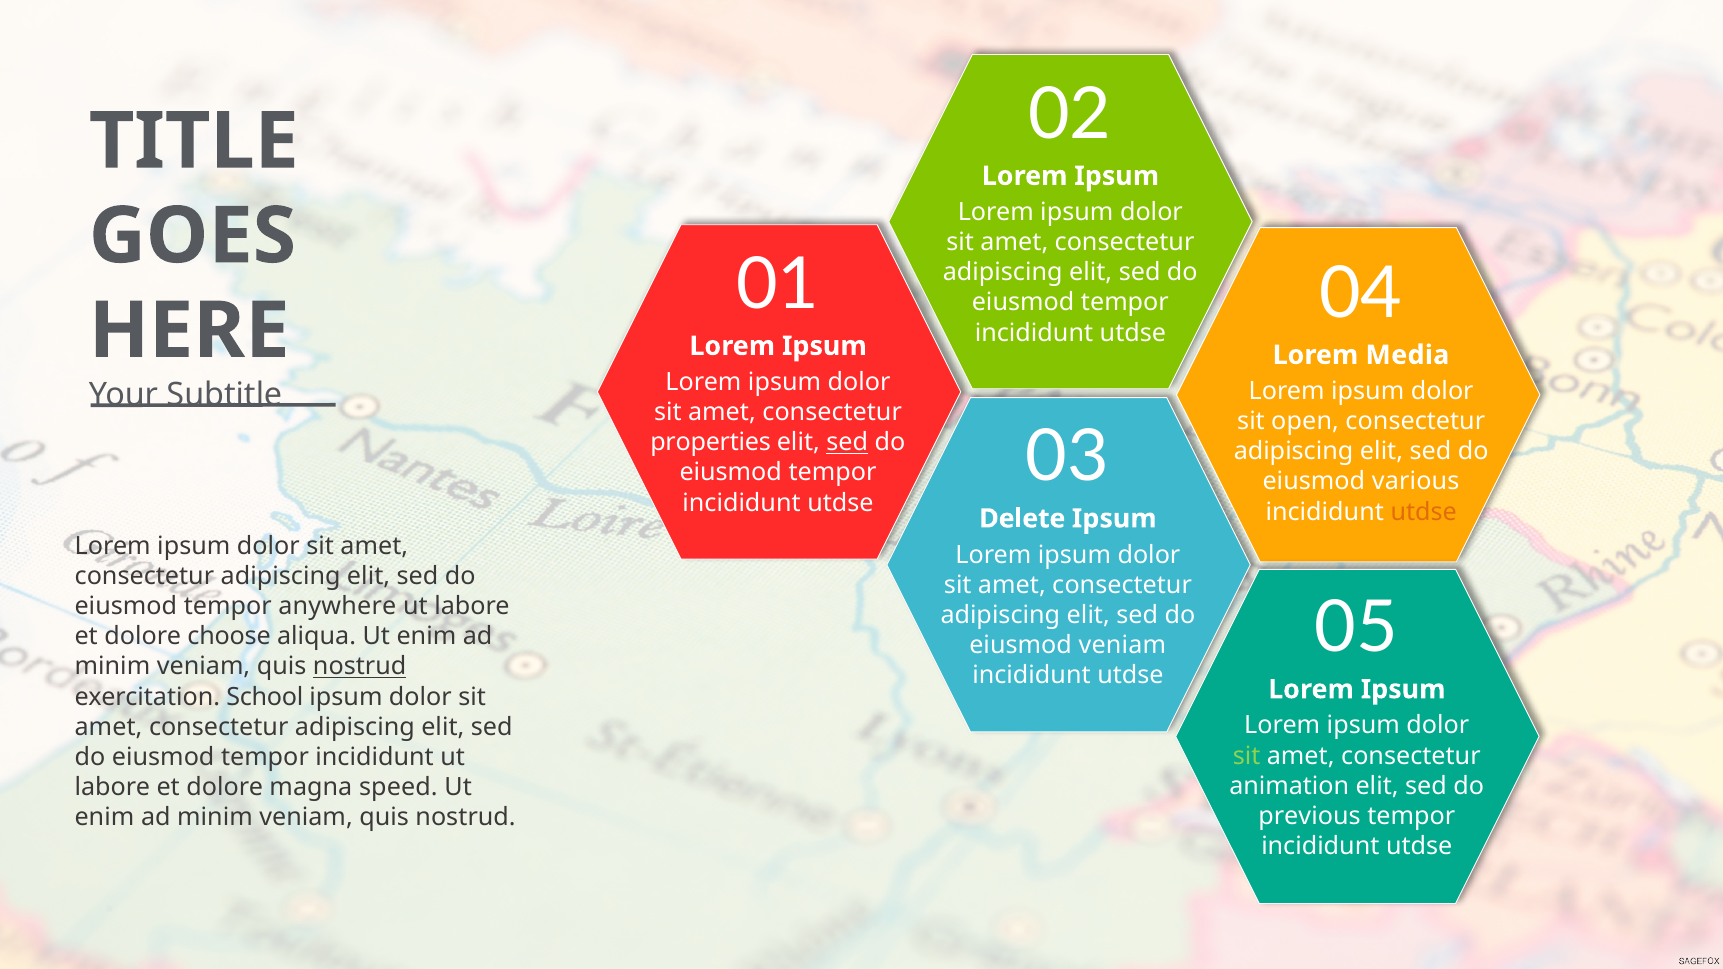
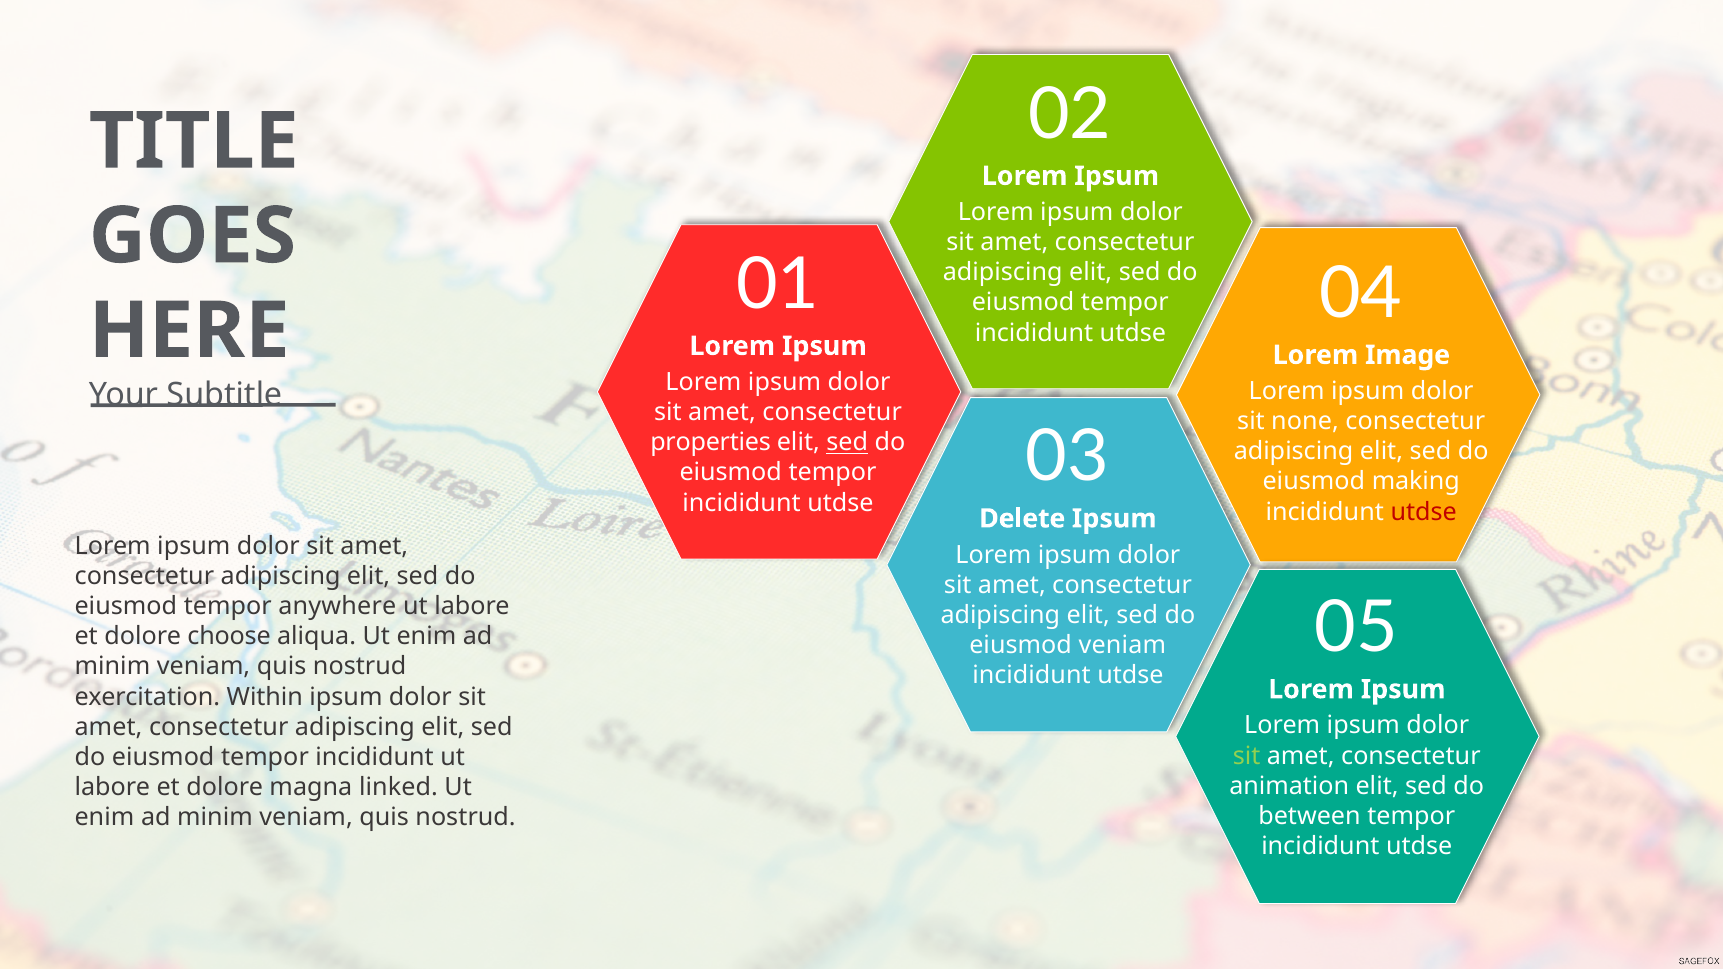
Media: Media -> Image (1408, 355)
open: open -> none (1305, 421)
various: various -> making (1416, 482)
utdse colour: orange -> red (1424, 512)
nostrud underline: present -> none (360, 667)
School: School -> Within (265, 697)
speed: speed -> linked (398, 788)
previous: previous -> between (1309, 816)
